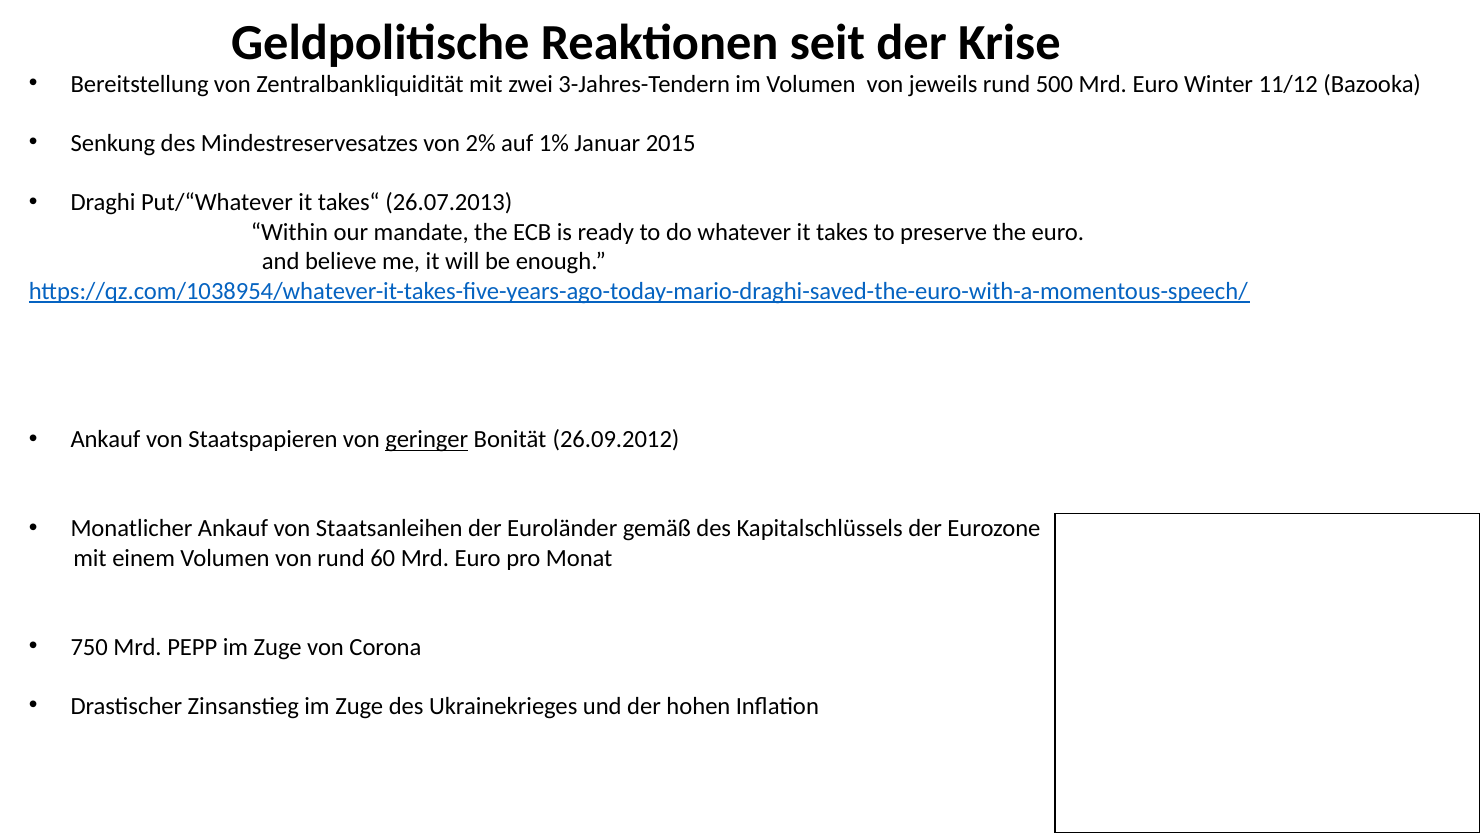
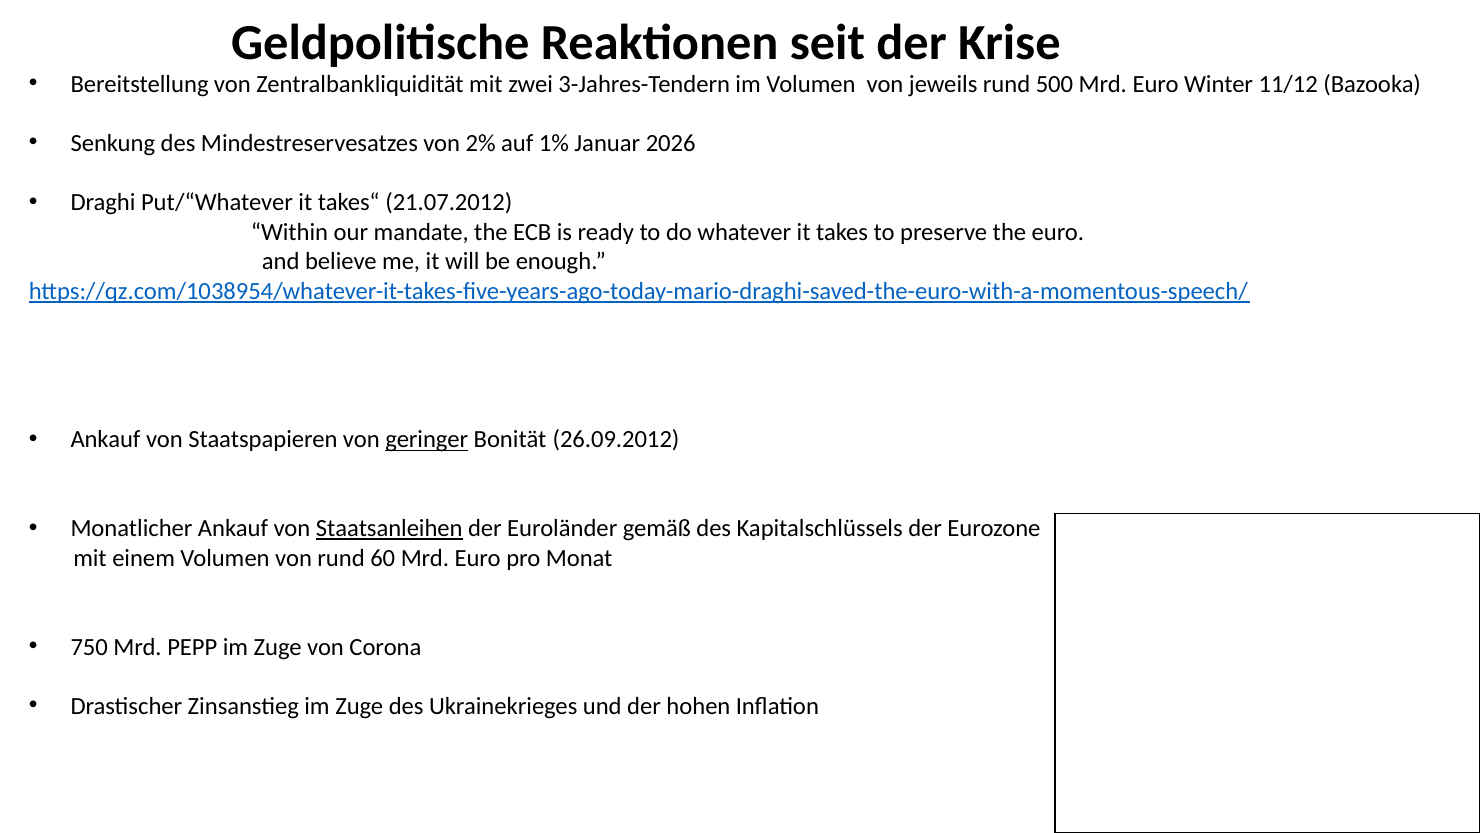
2015: 2015 -> 2026 (671, 143)
26.07.2013: 26.07.2013 -> 21.07.2012 (449, 202)
Staatsanleihen underline: none -> present (389, 528)
